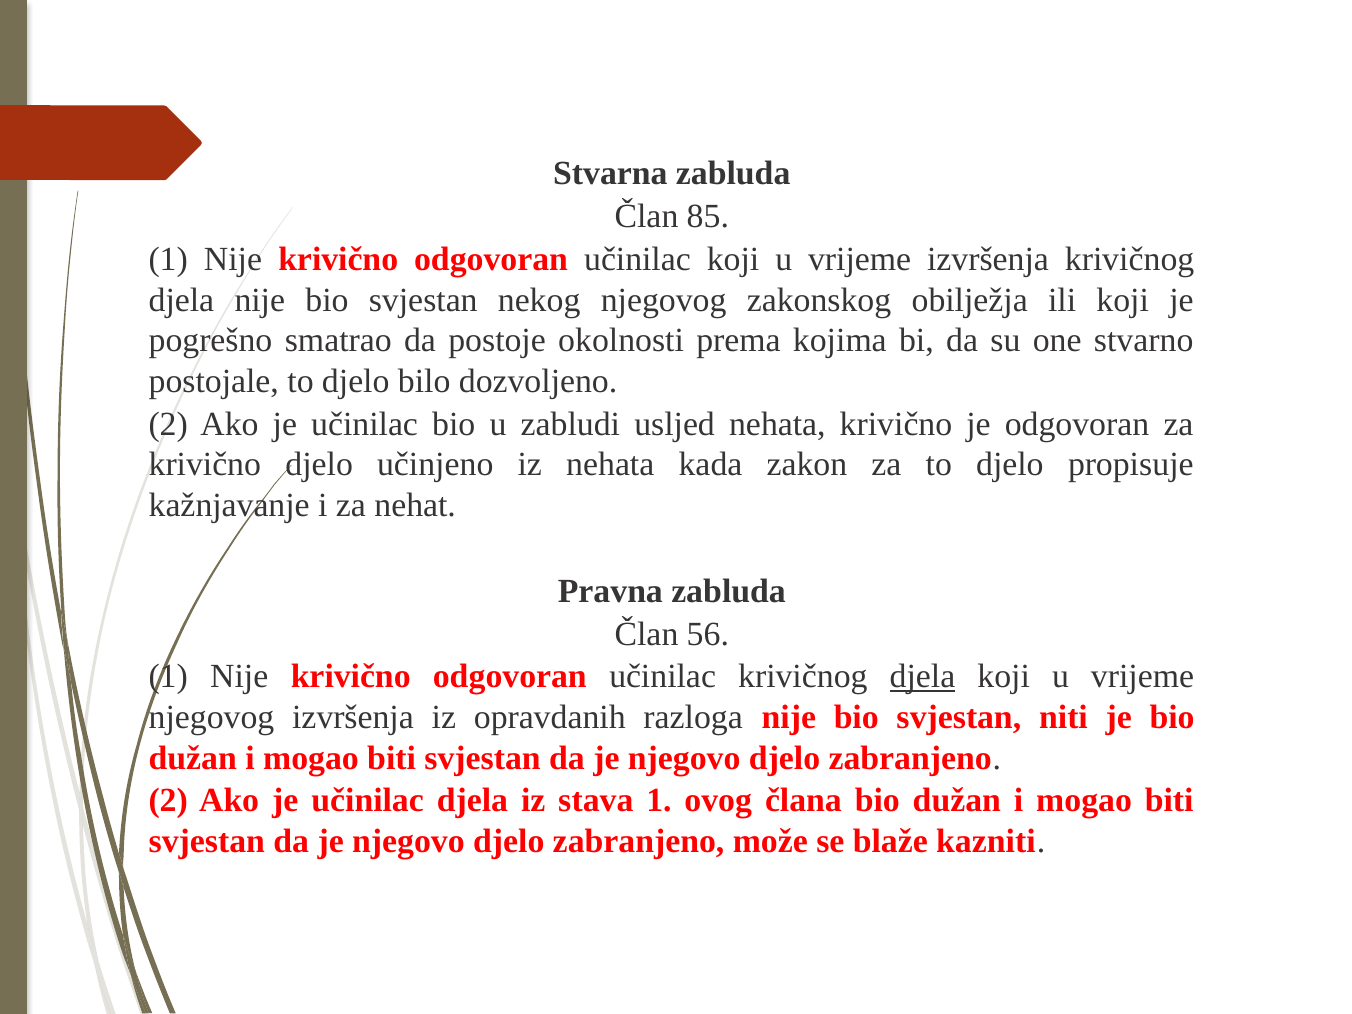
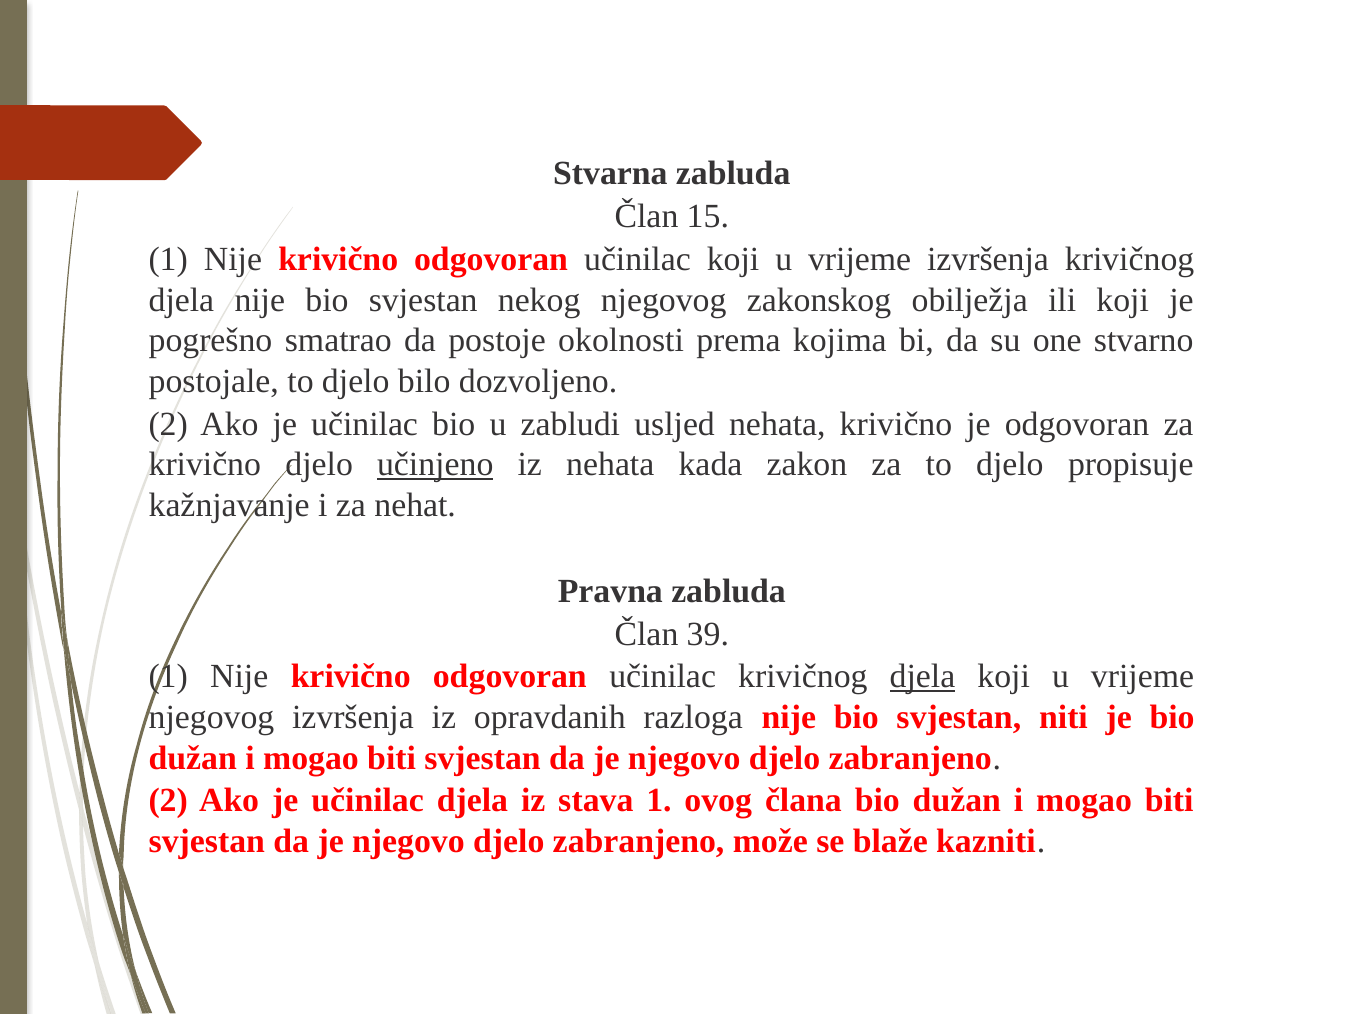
85: 85 -> 15 (708, 217)
učinjeno underline: none -> present (435, 465)
56: 56 -> 39 (708, 634)
